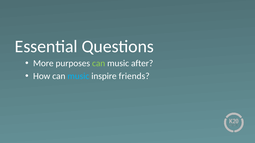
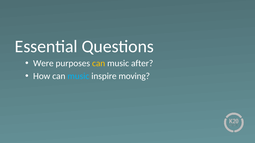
More: More -> Were (43, 63)
can colour: light green -> yellow (99, 63)
friends: friends -> moving (134, 76)
